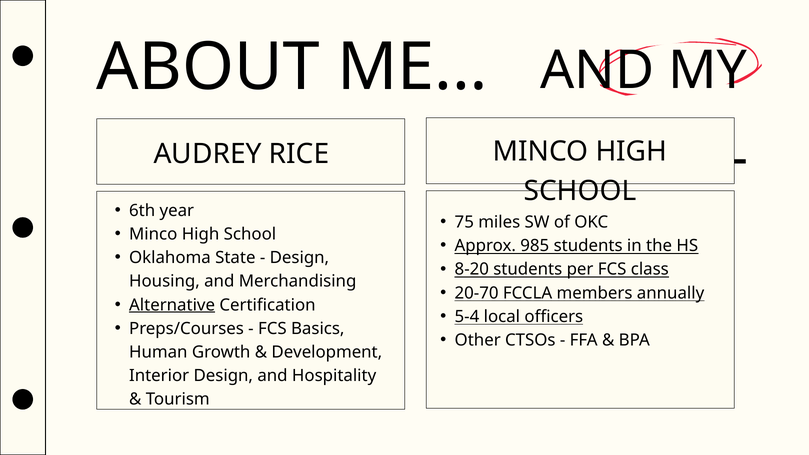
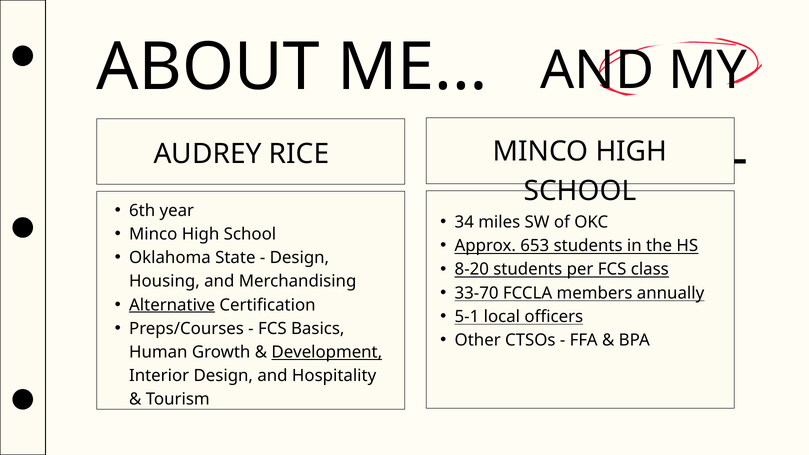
75: 75 -> 34 (464, 222)
985: 985 -> 653 (535, 246)
20-70: 20-70 -> 33-70 (477, 293)
5-4: 5-4 -> 5-1 (467, 317)
Development underline: none -> present (327, 352)
